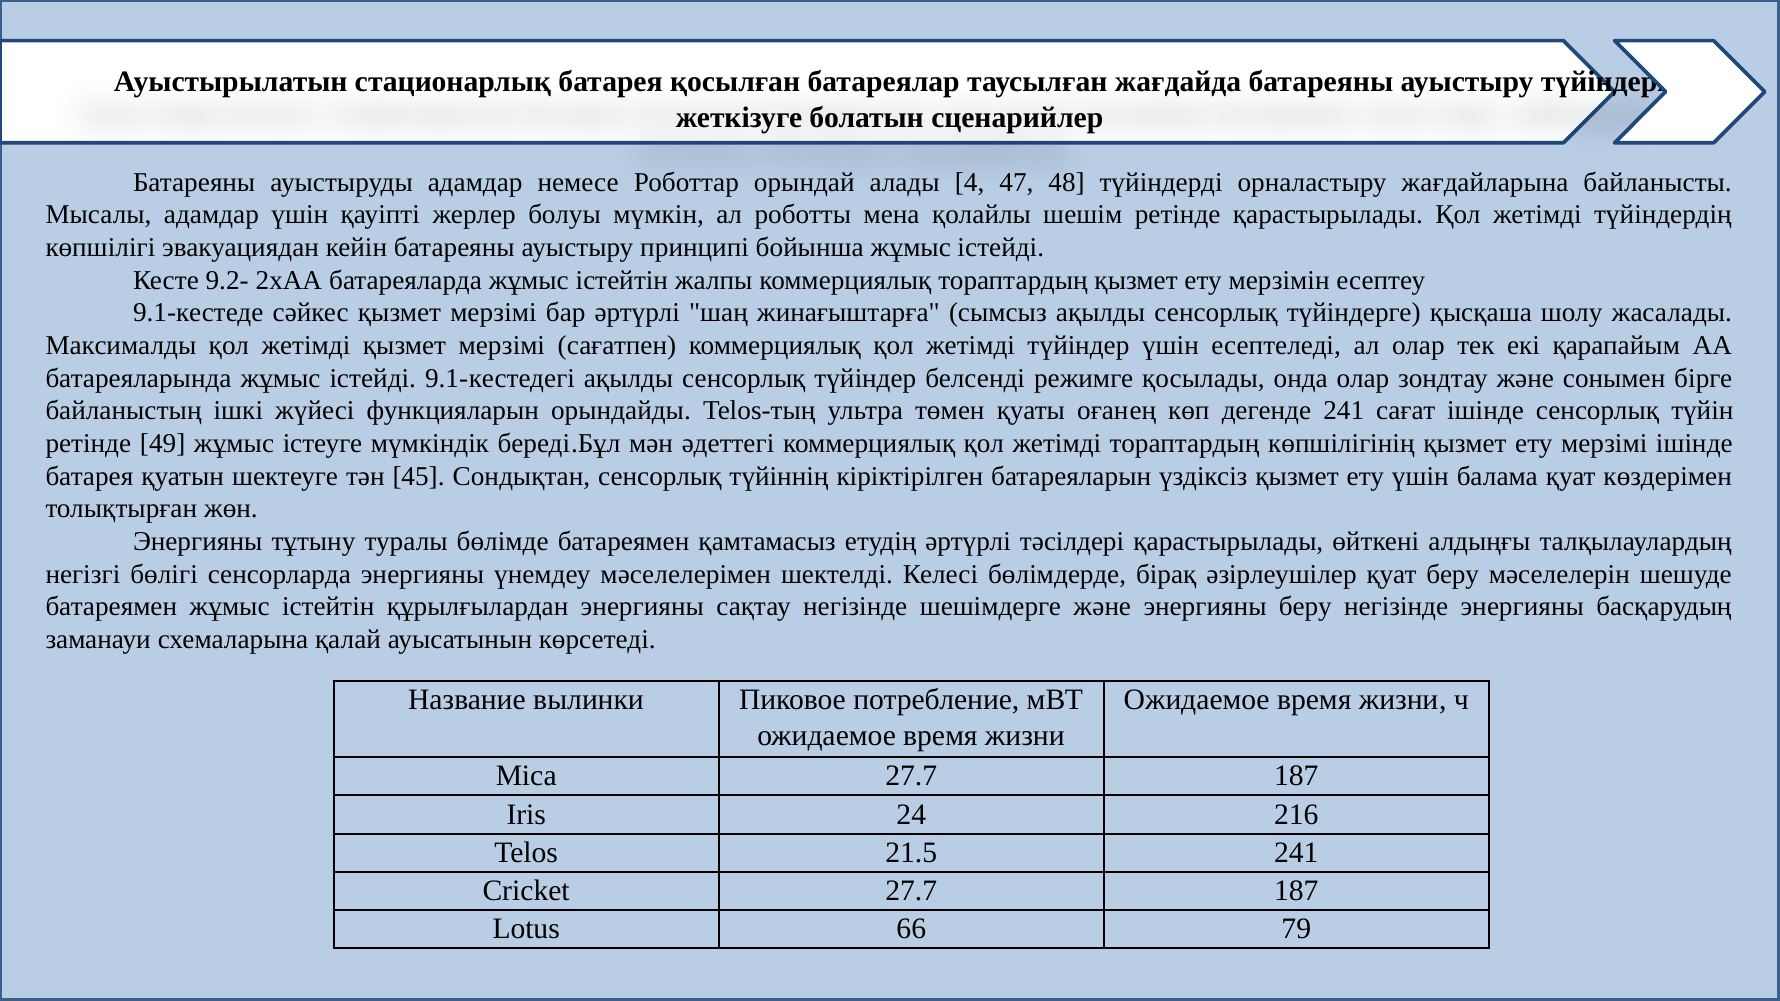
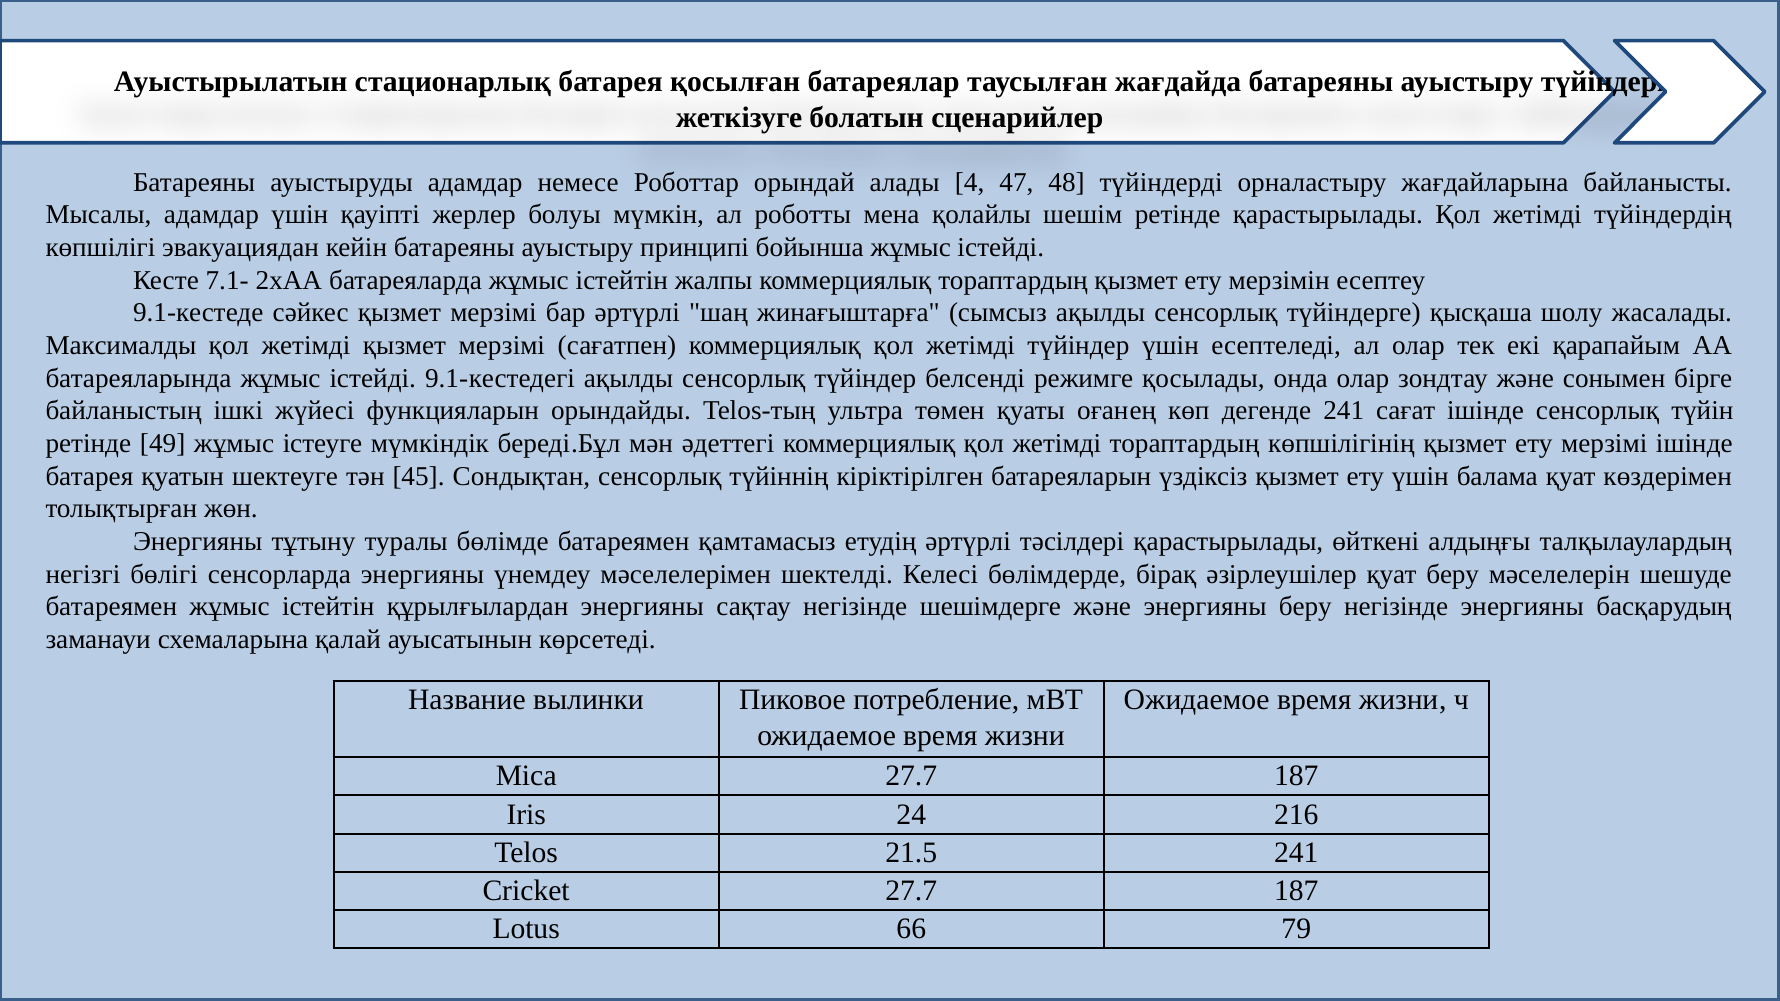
9.2-: 9.2- -> 7.1- (227, 280)
